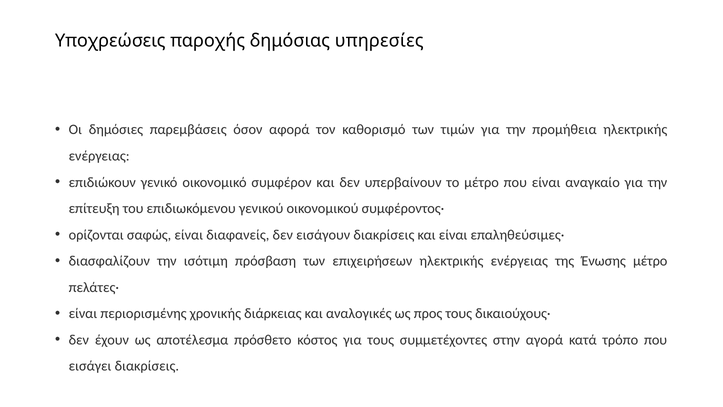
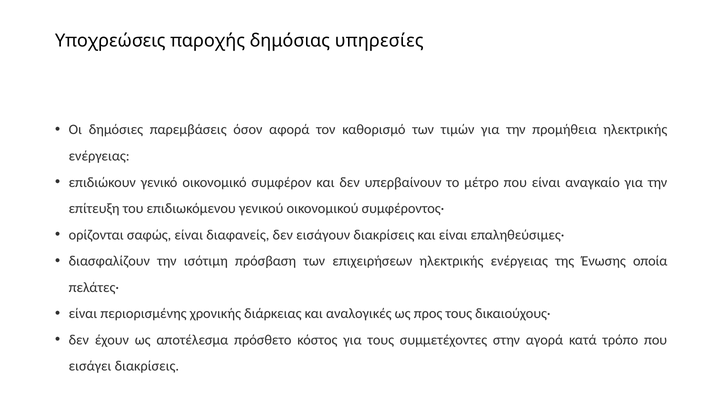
Ένωσης μέτρο: μέτρο -> οποία (650, 261)
